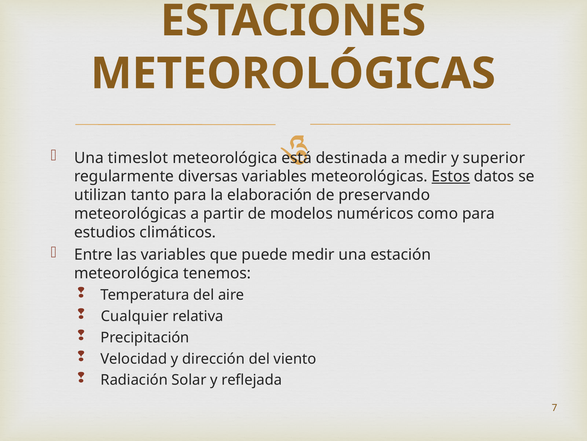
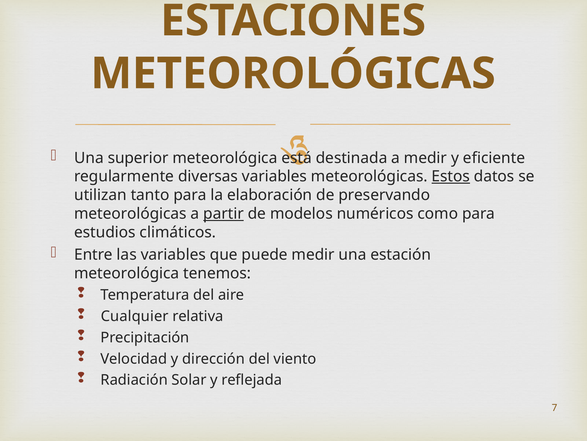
timeslot: timeslot -> superior (138, 158)
superior: superior -> eficiente (494, 158)
partir underline: none -> present (224, 213)
